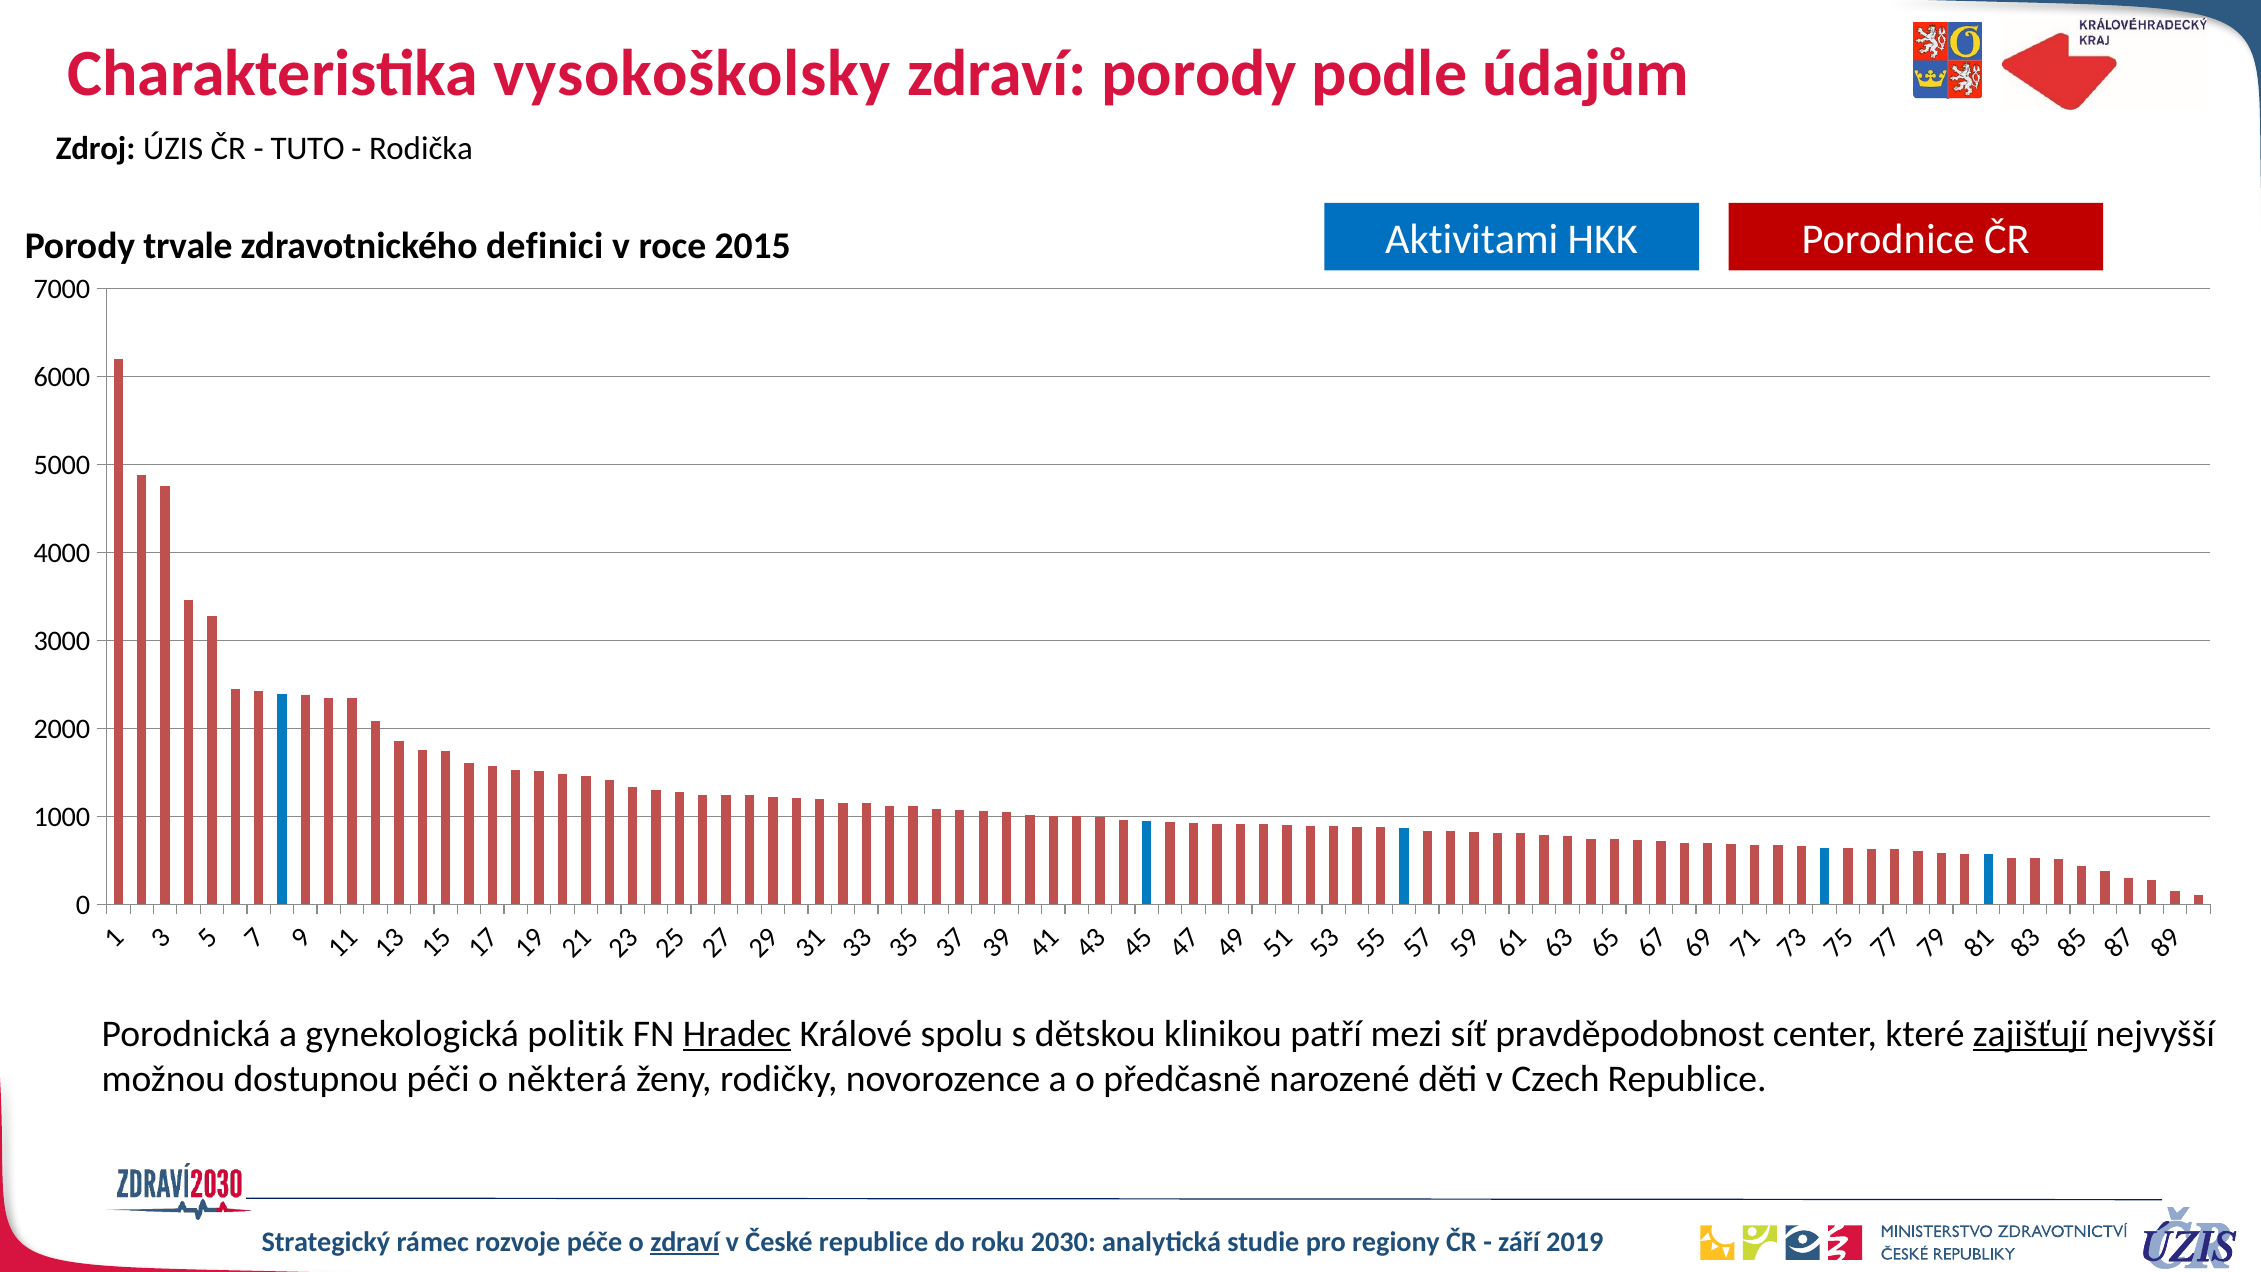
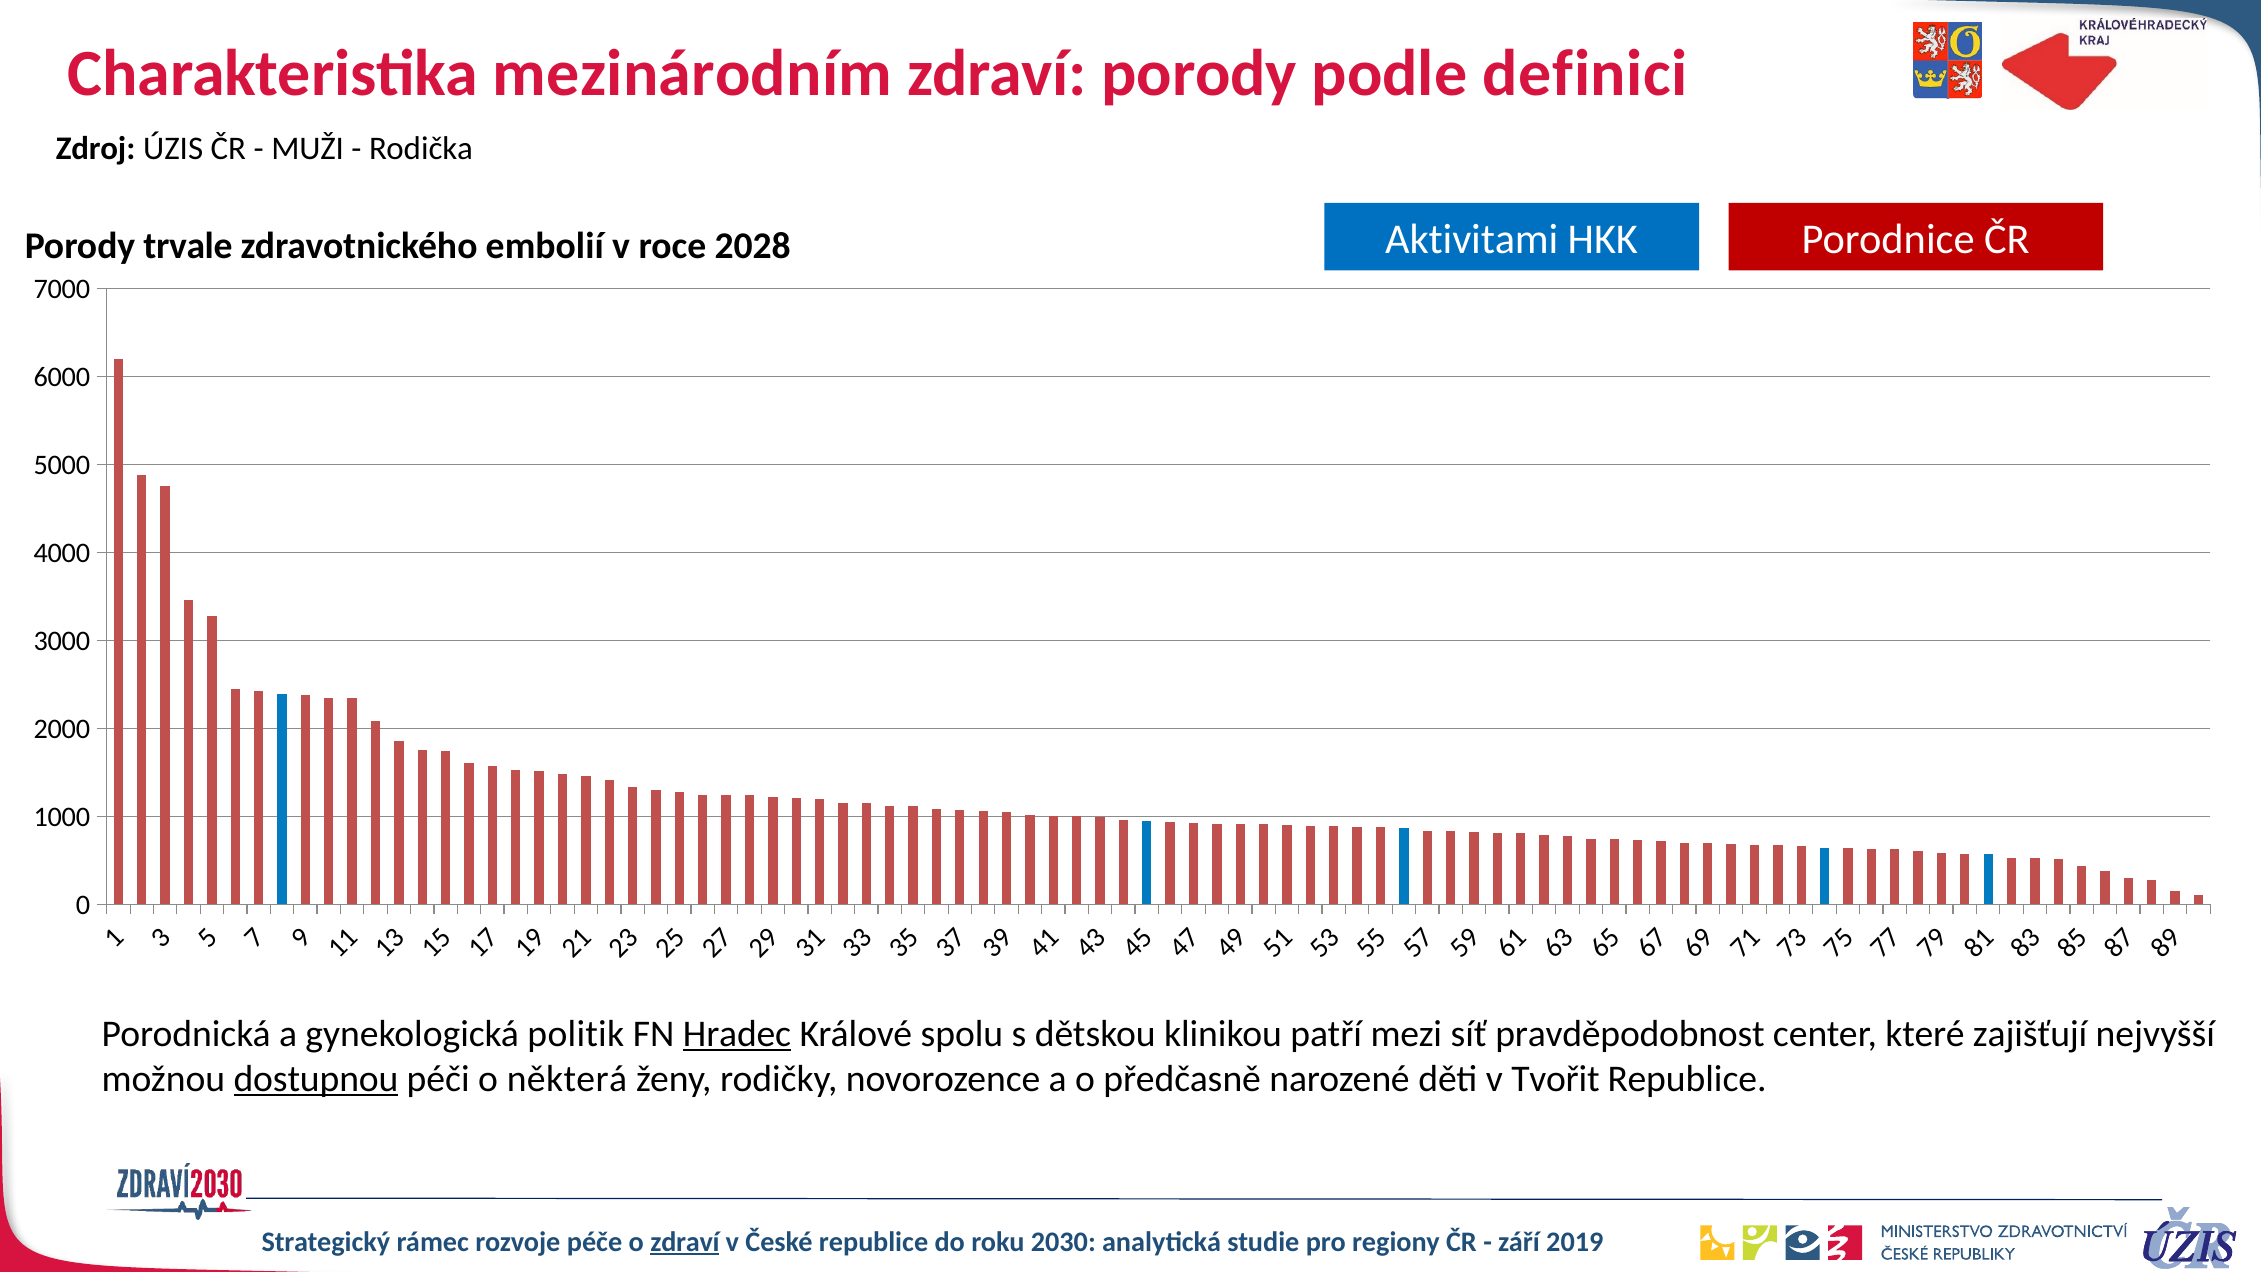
vysokoškolsky: vysokoškolsky -> mezinárodním (692, 73)
údajům: údajům -> definici (1585, 73)
TUTO: TUTO -> MUŽI (308, 149)
definici: definici -> embolií (545, 246)
2015: 2015 -> 2028 (753, 246)
zajišťují underline: present -> none (2030, 1034)
dostupnou underline: none -> present (316, 1079)
Czech: Czech -> Tvořit (1555, 1079)
